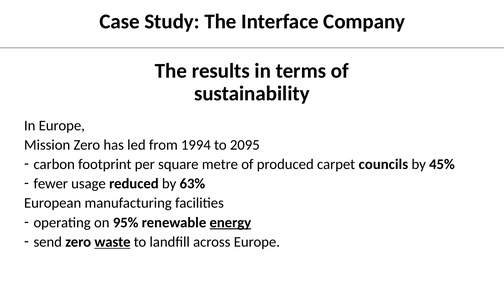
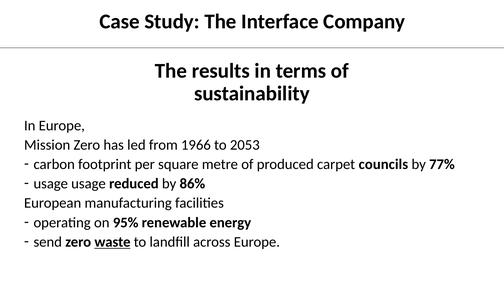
1994: 1994 -> 1966 (196, 145)
2095: 2095 -> 2053 (245, 145)
45%: 45% -> 77% (442, 164)
fewer: fewer -> usage (51, 183)
63%: 63% -> 86% (192, 183)
energy underline: present -> none (230, 222)
